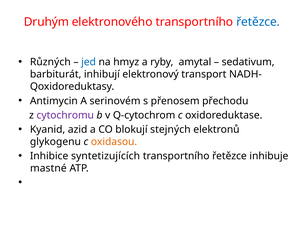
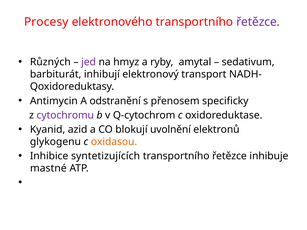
Druhým: Druhým -> Procesy (46, 22)
řetězce colour: blue -> purple (258, 22)
jed colour: blue -> purple (89, 62)
serinovém: serinovém -> odstranění (115, 101)
přechodu: přechodu -> specificky (225, 101)
stejných: stejných -> uvolnění (170, 130)
